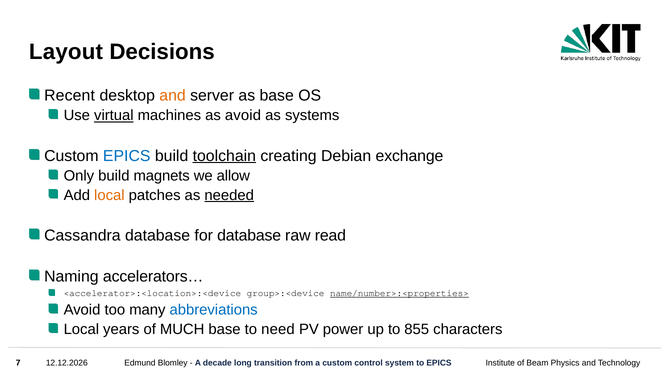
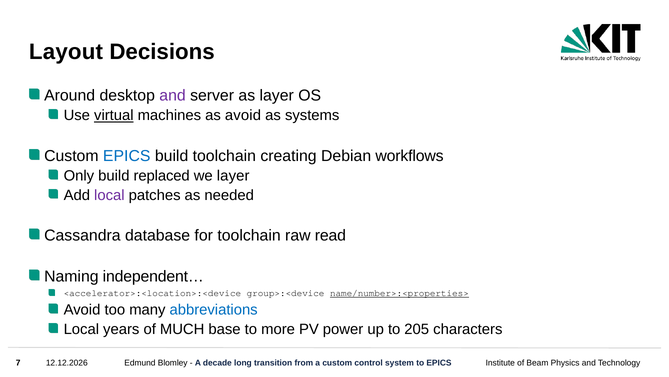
Recent: Recent -> Around (70, 95)
and colour: orange -> purple (173, 95)
as base: base -> layer (277, 95)
toolchain underline: present -> none (224, 156)
exchange: exchange -> workflows (410, 156)
magnets: magnets -> replaced (162, 175)
we allow: allow -> layer (233, 175)
local colour: orange -> purple (109, 195)
needed underline: present -> none (229, 195)
for database: database -> toolchain (249, 235)
accelerators…: accelerators… -> independent… (153, 276)
need: need -> more (278, 329)
855: 855 -> 205 (417, 329)
